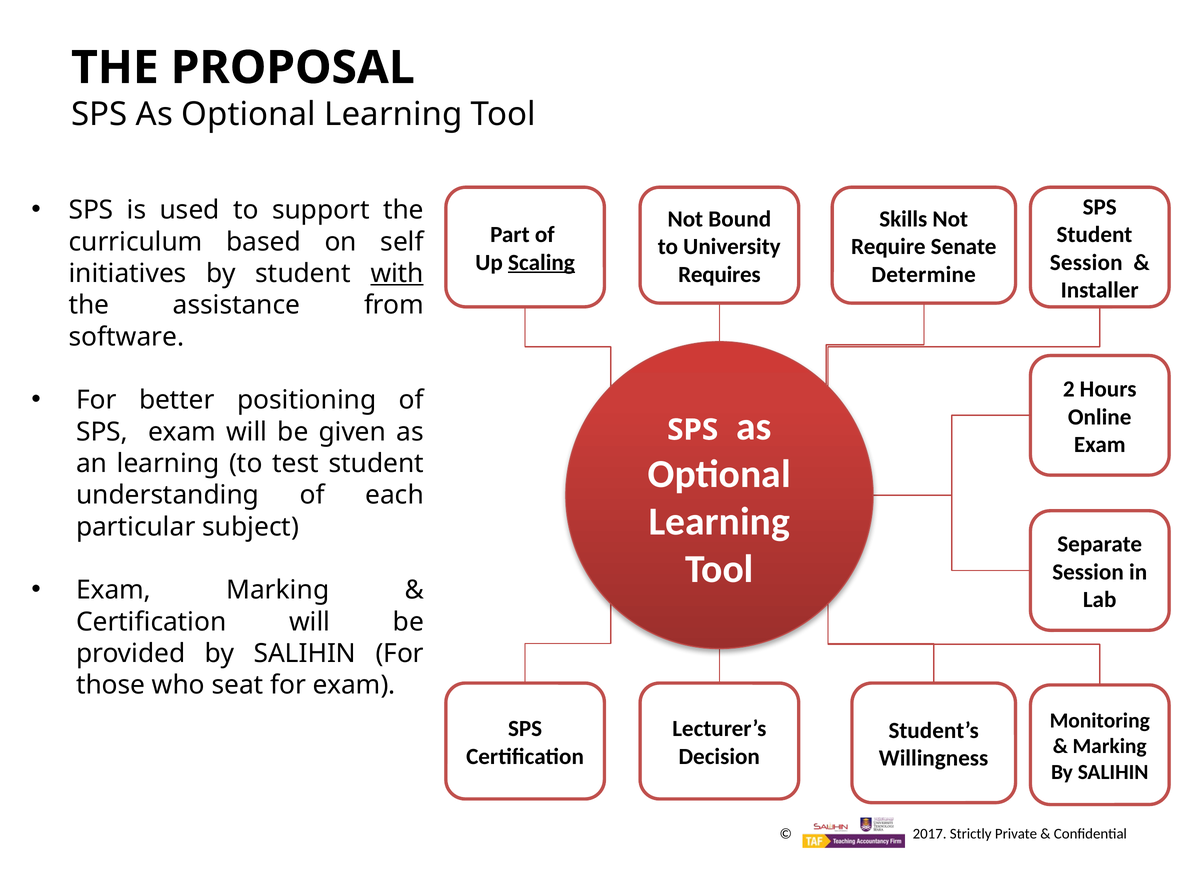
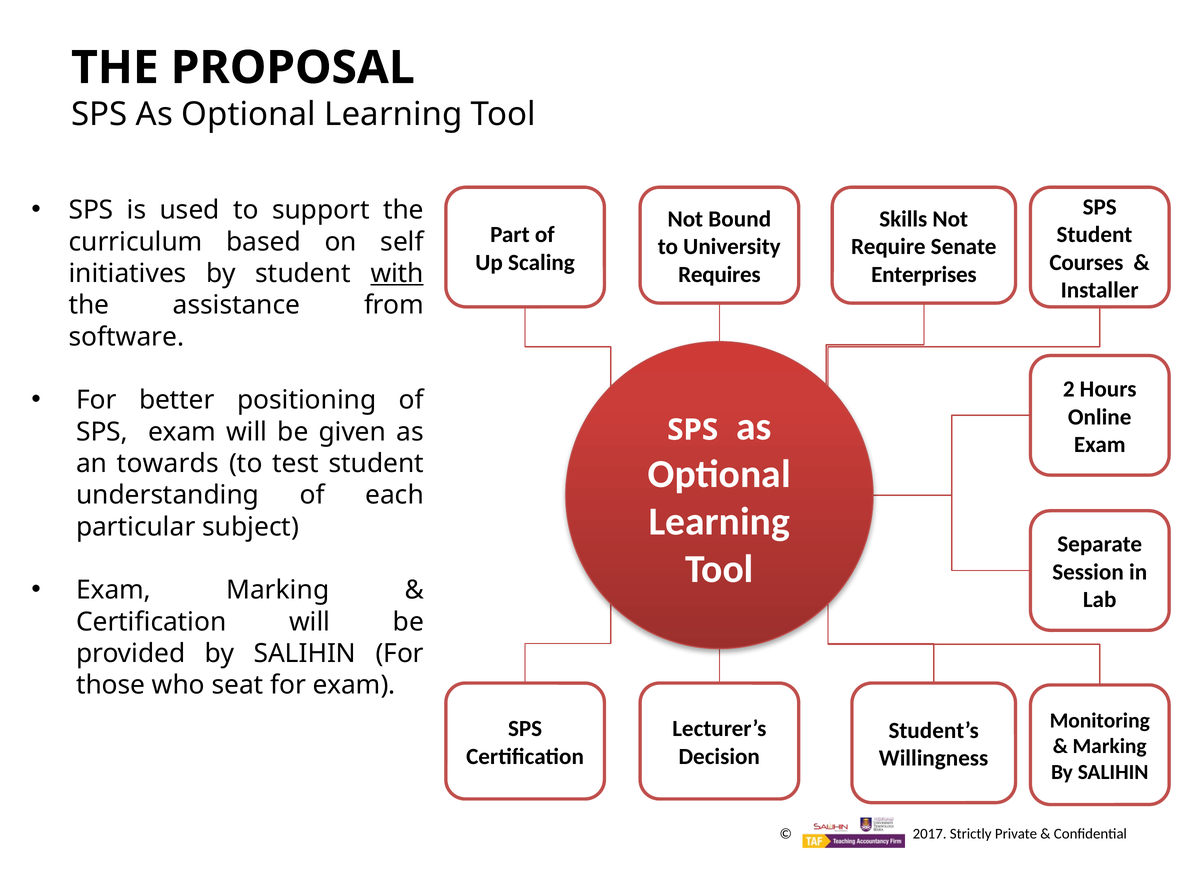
Scaling underline: present -> none (541, 263)
Session: Session -> Courses (1086, 263)
Determine: Determine -> Enterprises (924, 275)
an learning: learning -> towards (168, 464)
